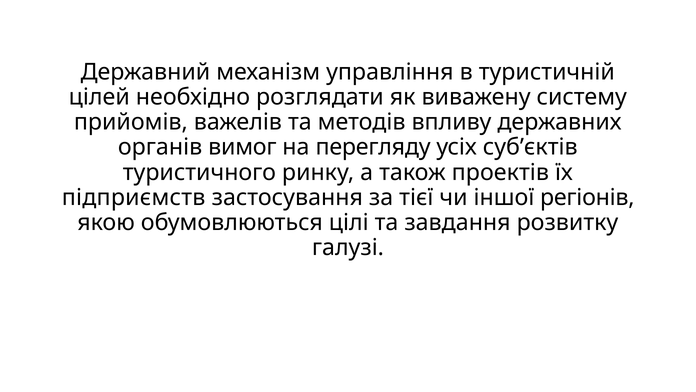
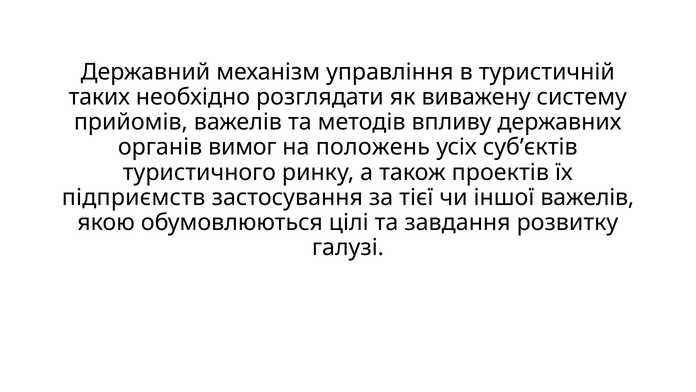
цілей: цілей -> таких (99, 97)
перегляду: перегляду -> положень (373, 147)
іншої регіонів: регіонів -> важелів (587, 197)
